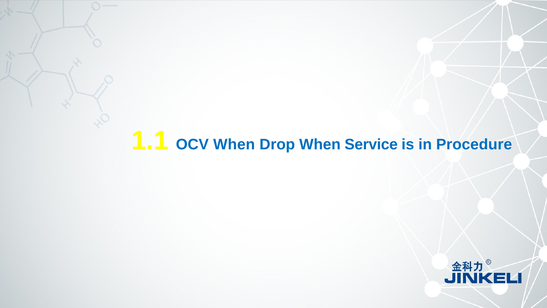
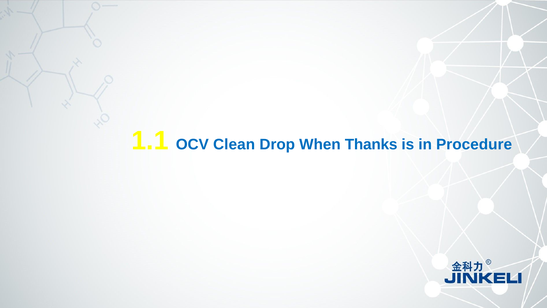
OCV When: When -> Clean (234, 144)
Service: Service -> Thanks (371, 144)
